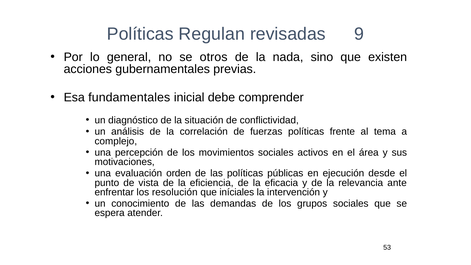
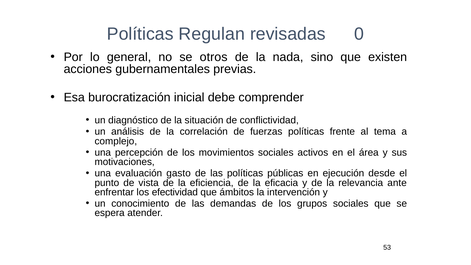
9: 9 -> 0 (359, 34)
fundamentales: fundamentales -> burocratización (129, 97)
orden: orden -> gasto (179, 173)
resolución: resolución -> efectividad (175, 192)
iníciales: iníciales -> ámbitos (237, 192)
